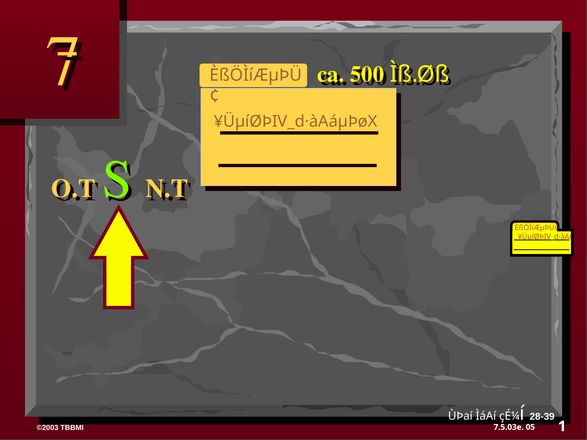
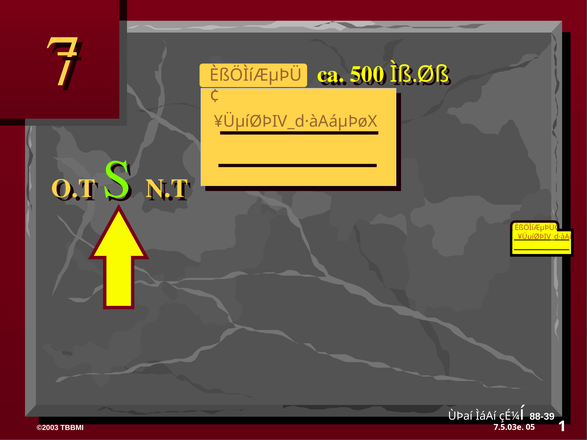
28-39: 28-39 -> 88-39 (542, 417)
